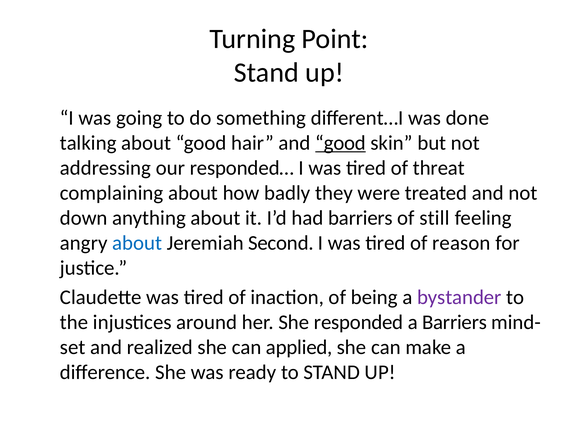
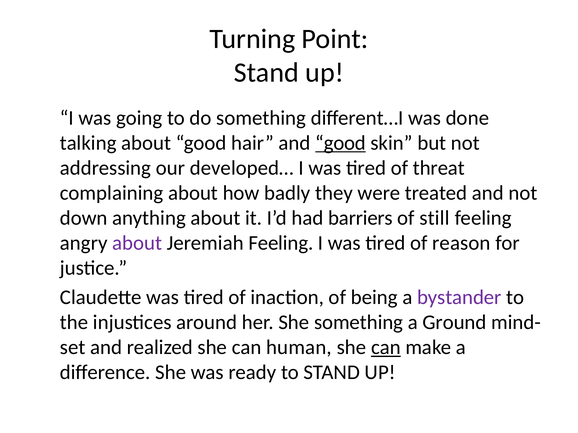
responded…: responded… -> developed… (242, 168)
about colour: blue -> purple (137, 243)
Jeremiah Second: Second -> Feeling (281, 243)
She responded: responded -> something (359, 323)
a Barriers: Barriers -> Ground (454, 323)
applied: applied -> human (299, 348)
can underline: none -> present (386, 348)
